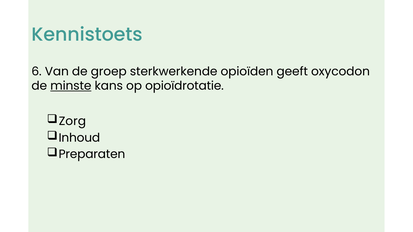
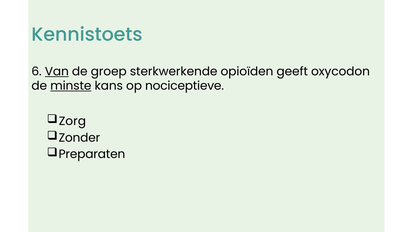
Van underline: none -> present (57, 71)
opioïdrotatie: opioïdrotatie -> nociceptieve (184, 86)
Inhoud: Inhoud -> Zonder (79, 138)
